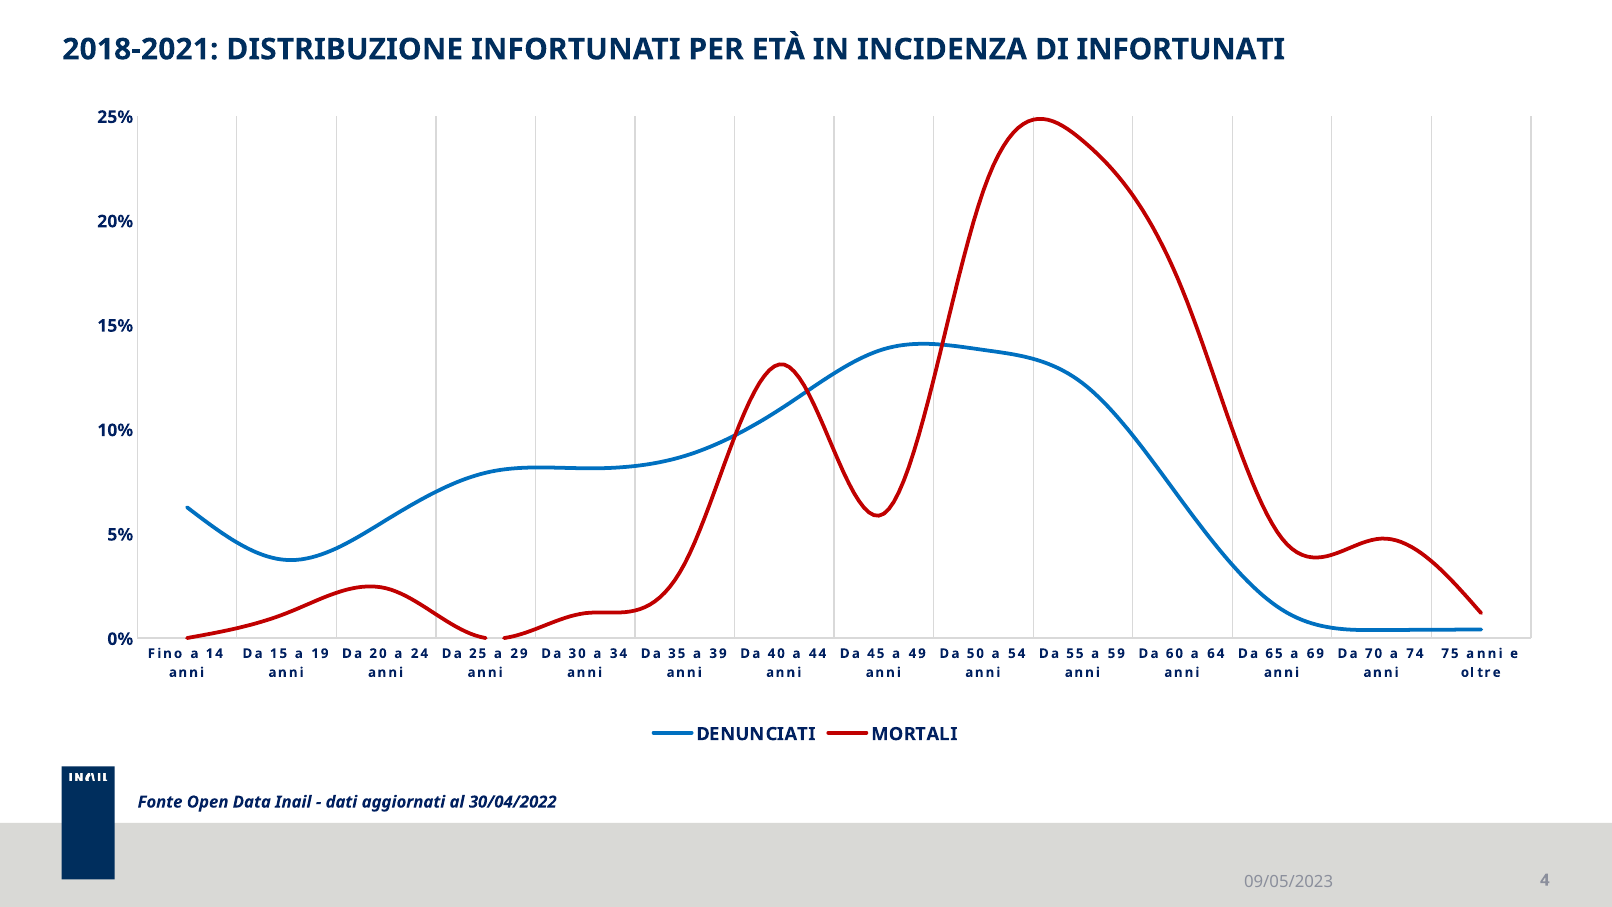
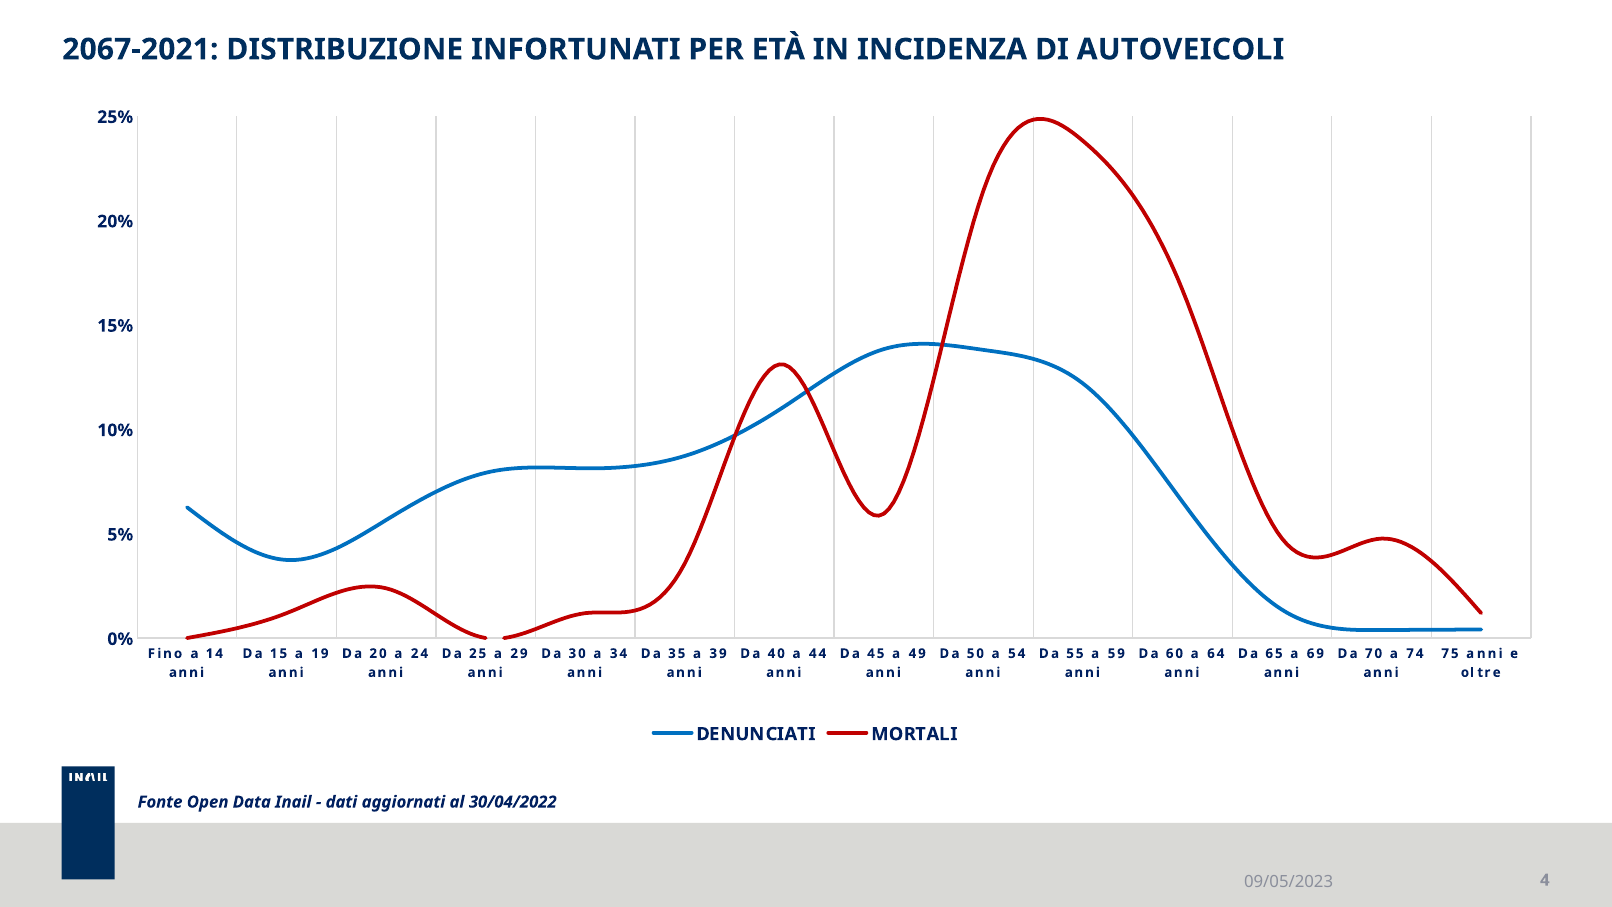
2018-2021: 2018-2021 -> 2067-2021 (140, 49)
DI INFORTUNATI: INFORTUNATI -> AUTOVEICOLI (1181, 49)
